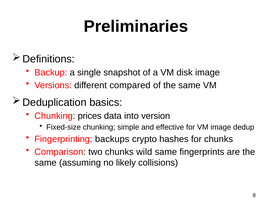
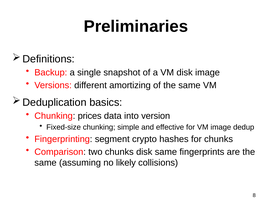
compared: compared -> amortizing (130, 85)
backups: backups -> segment (112, 139)
chunks wild: wild -> disk (144, 152)
